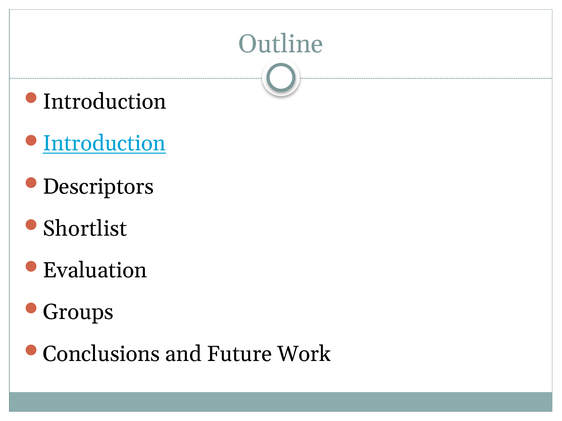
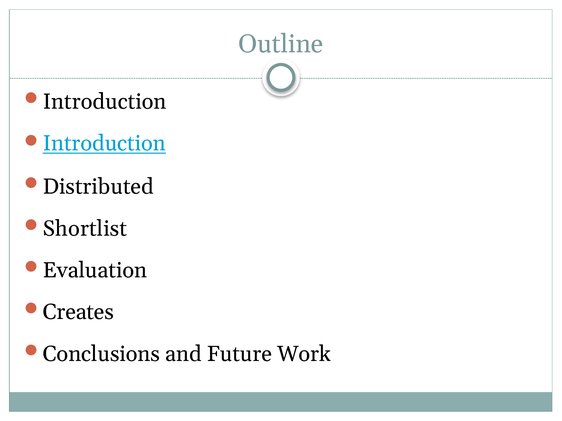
Descriptors: Descriptors -> Distributed (98, 187)
Groups: Groups -> Creates (78, 312)
